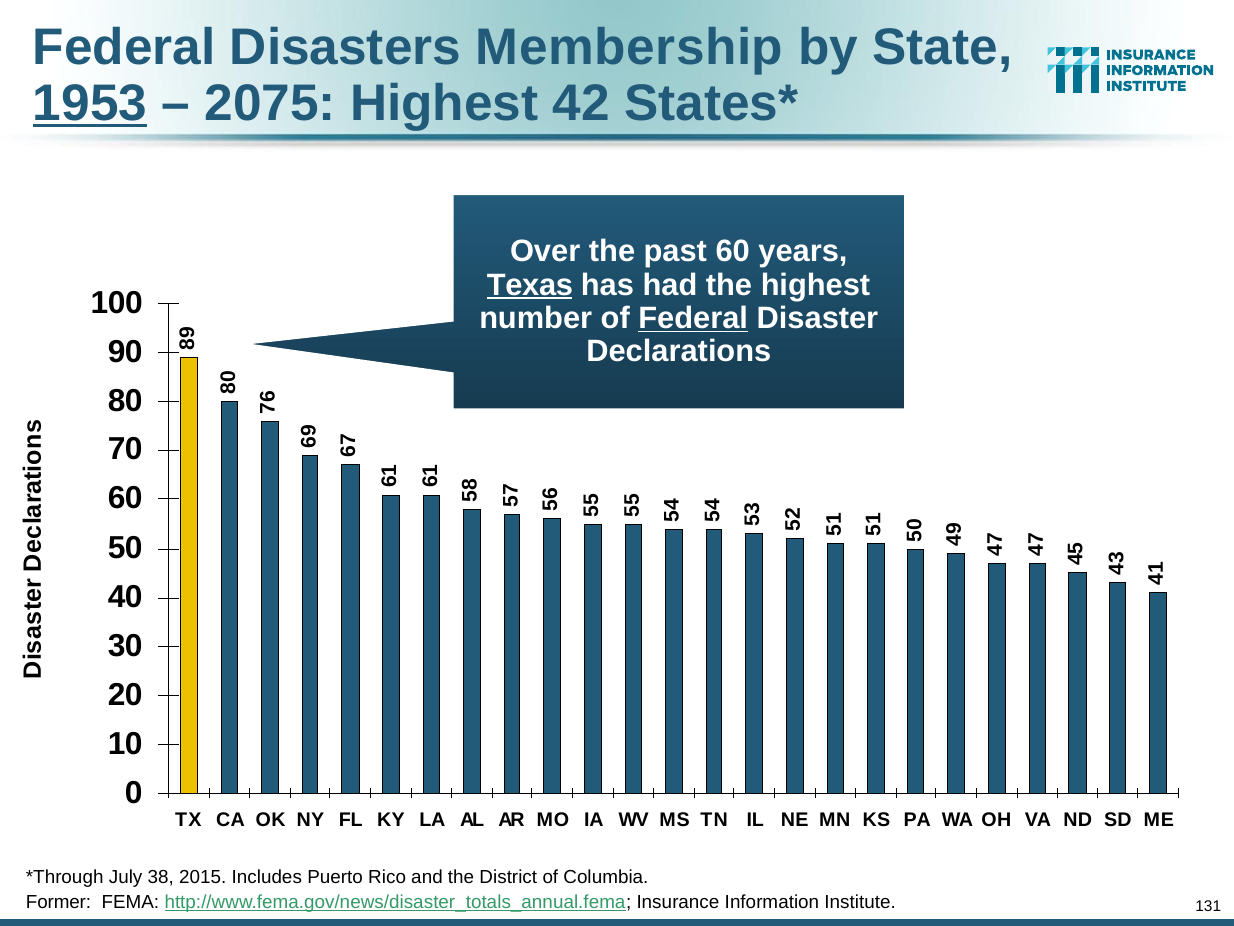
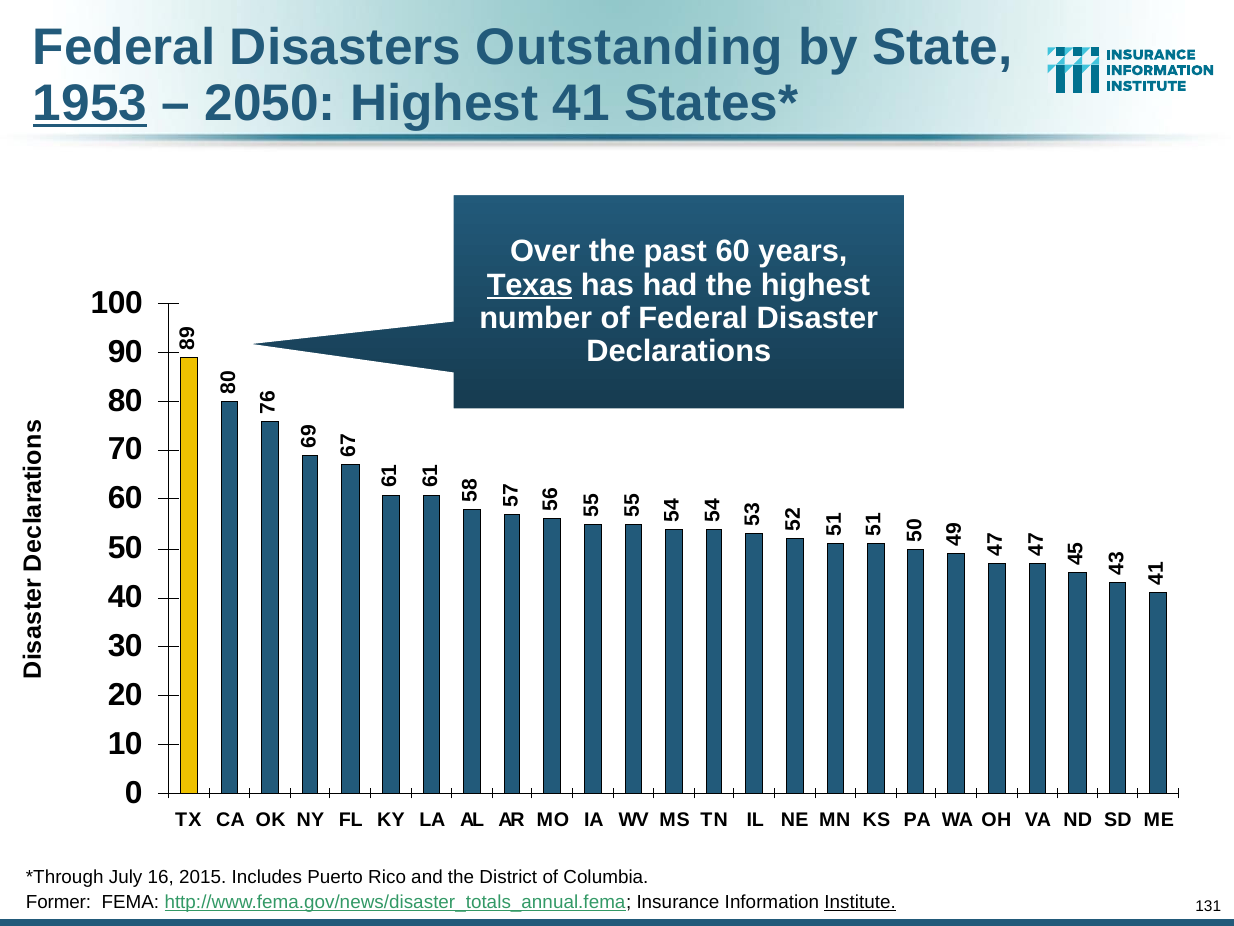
Membership: Membership -> Outstanding (630, 48)
2075: 2075 -> 2050 (270, 103)
42: 42 -> 41 (581, 103)
Federal underline: present -> none (693, 318)
38: 38 -> 16 (161, 876)
Institute underline: none -> present (860, 902)
